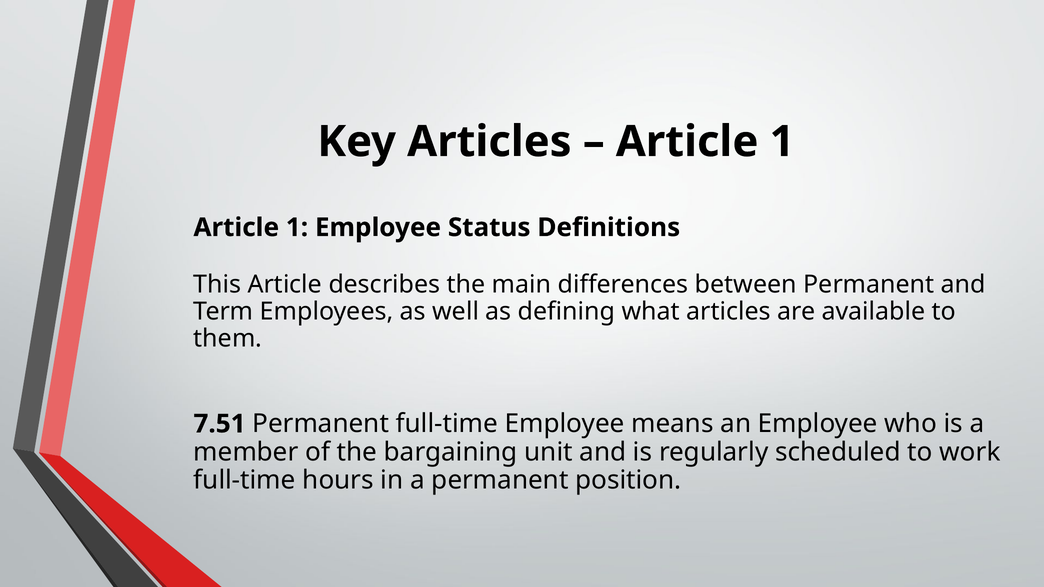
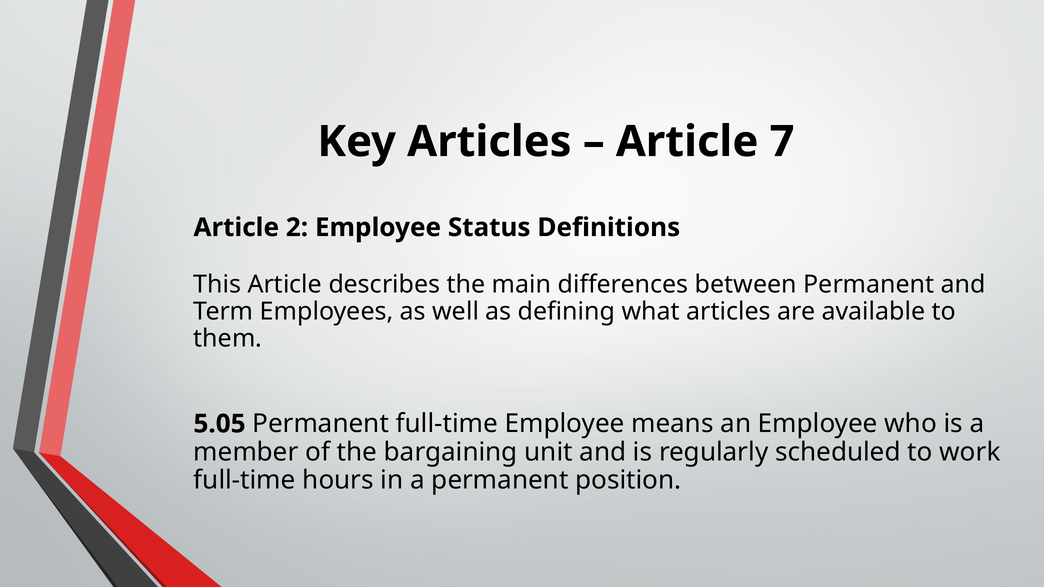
1: 1 -> 7 (782, 142)
1: 1 -> 2 (297, 228)
7.51: 7.51 -> 5.05 (220, 424)
